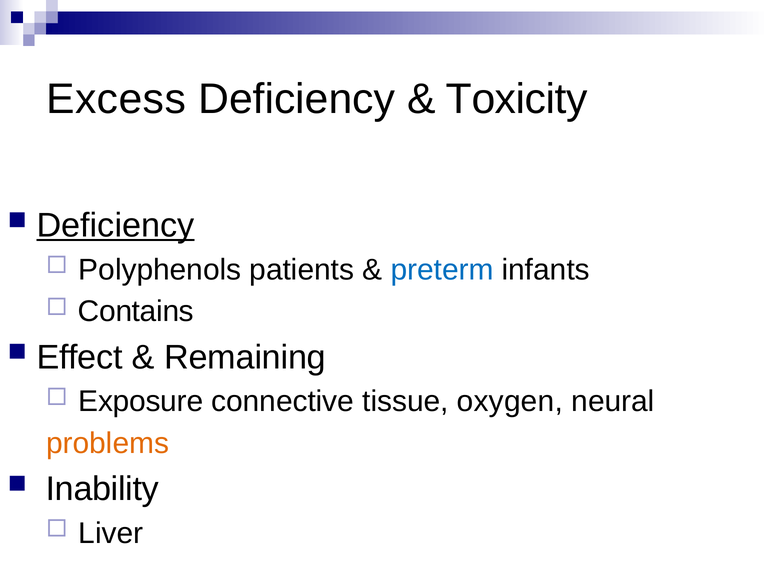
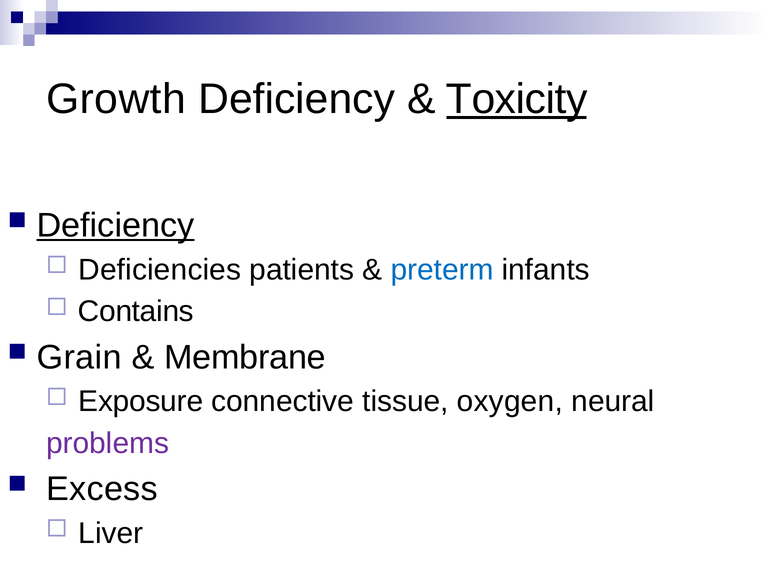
Excess: Excess -> Growth (116, 99)
Toxicity underline: none -> present (517, 99)
Polyphenols: Polyphenols -> Deficiencies (160, 270)
Effect: Effect -> Grain (79, 358)
Remaining: Remaining -> Membrane (245, 358)
problems colour: orange -> purple (108, 444)
Inability: Inability -> Excess (102, 489)
